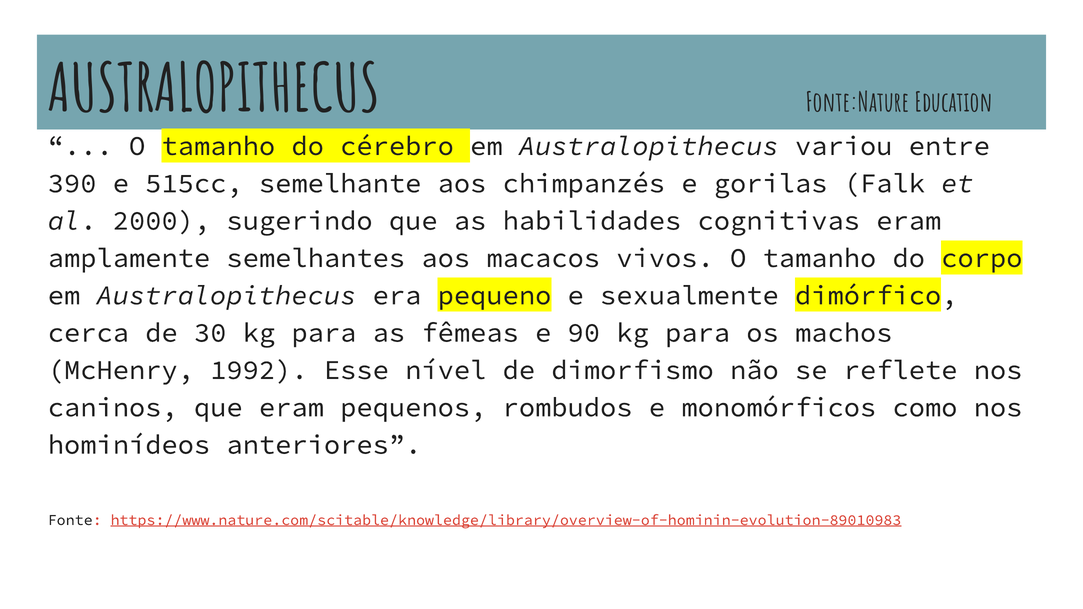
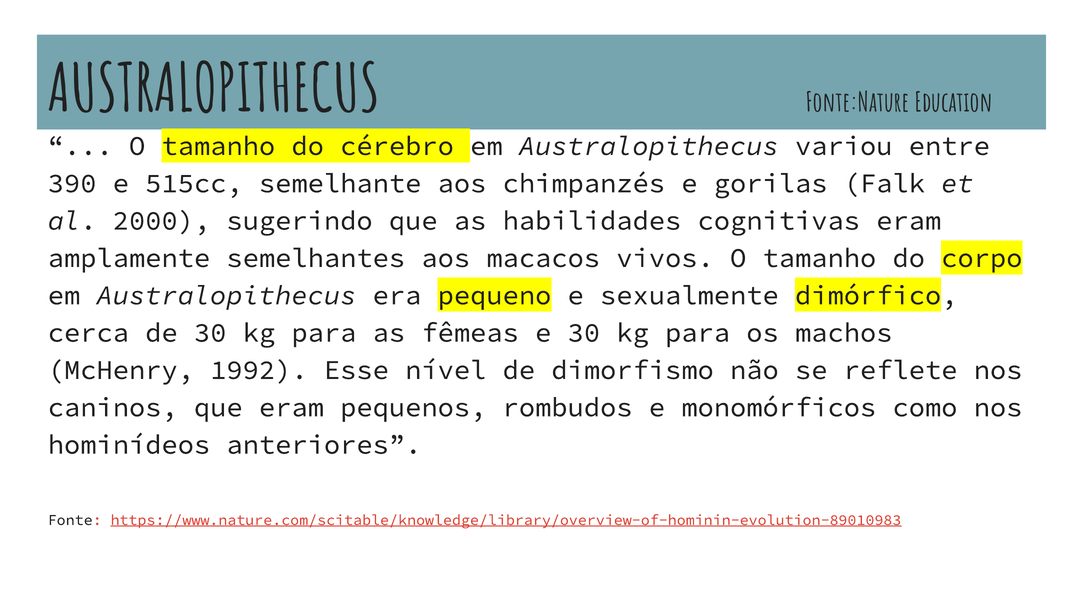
e 90: 90 -> 30 (584, 333)
